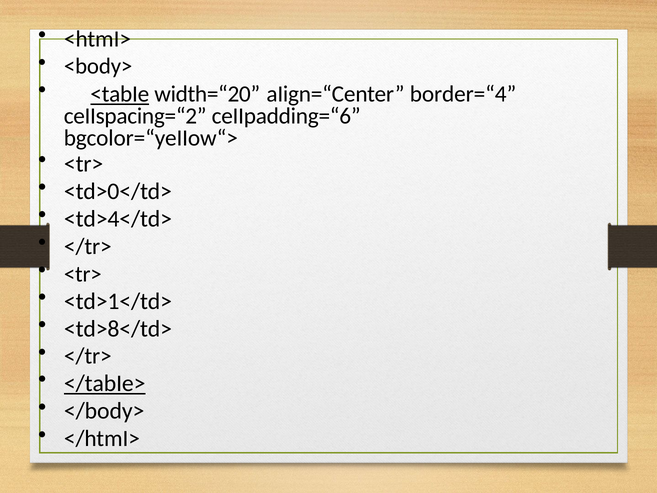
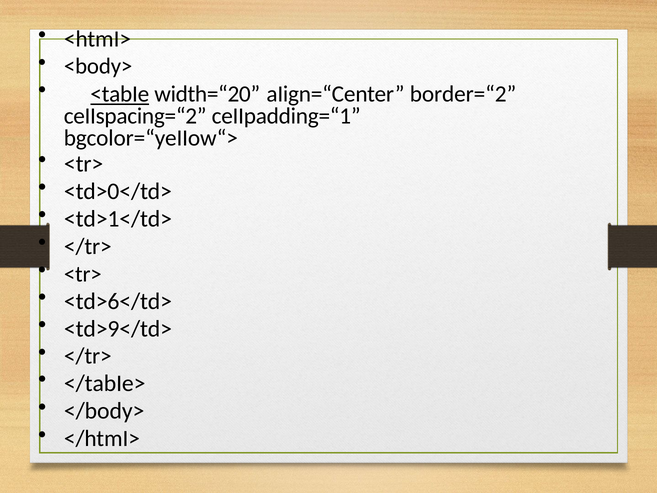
border=“4: border=“4 -> border=“2 (463, 94)
ceIIpadding=“6: ceIIpadding=“6 -> ceIIpadding=“1 (286, 116)
<td>4</td>: <td>4</td> -> <td>1</td> (118, 219)
<td>1</td>: <td>1</td> -> <td>6</td> (118, 301)
<td>8</td>: <td>8</td> -> <td>9</td> (118, 329)
</tabIe> underline: present -> none (105, 383)
